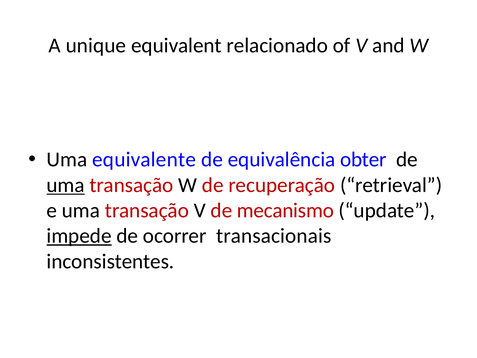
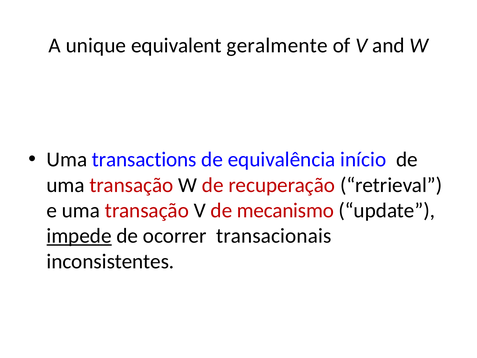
relacionado: relacionado -> geralmente (277, 46)
equivalente: equivalente -> transactions (144, 159)
obter: obter -> início (363, 159)
uma underline: present -> none (66, 185)
